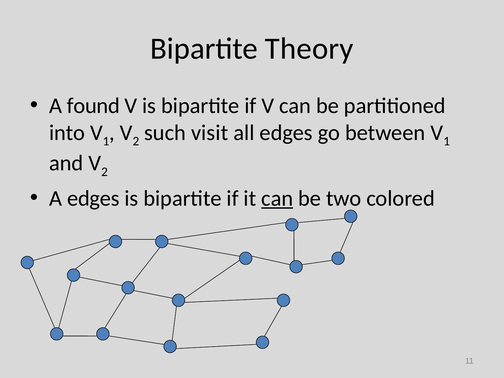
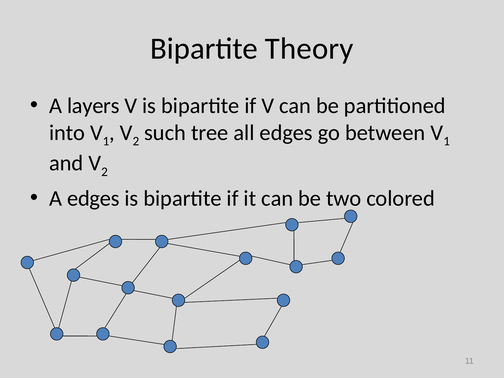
found: found -> layers (93, 106)
visit: visit -> tree (210, 133)
can underline: present -> none (277, 198)
